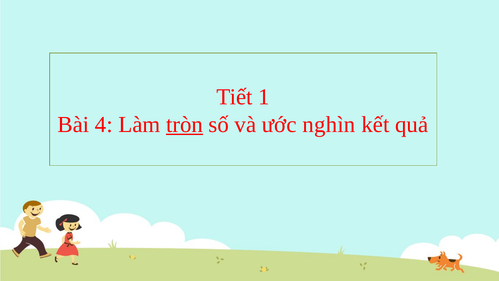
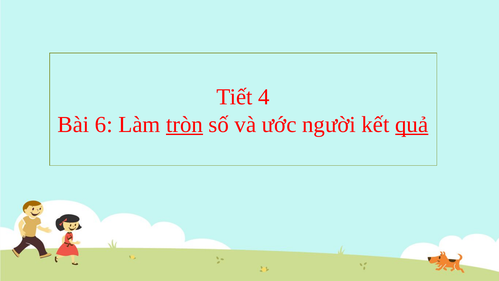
1: 1 -> 4 (264, 97)
4: 4 -> 6 (104, 124)
nghìn: nghìn -> người (329, 124)
quả underline: none -> present (412, 124)
